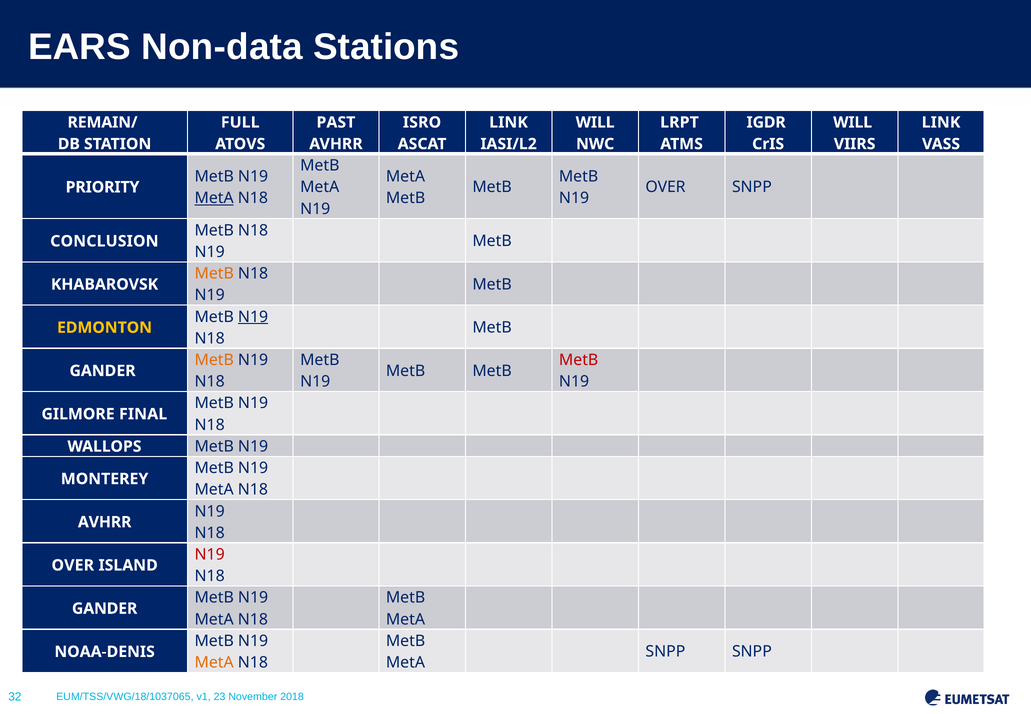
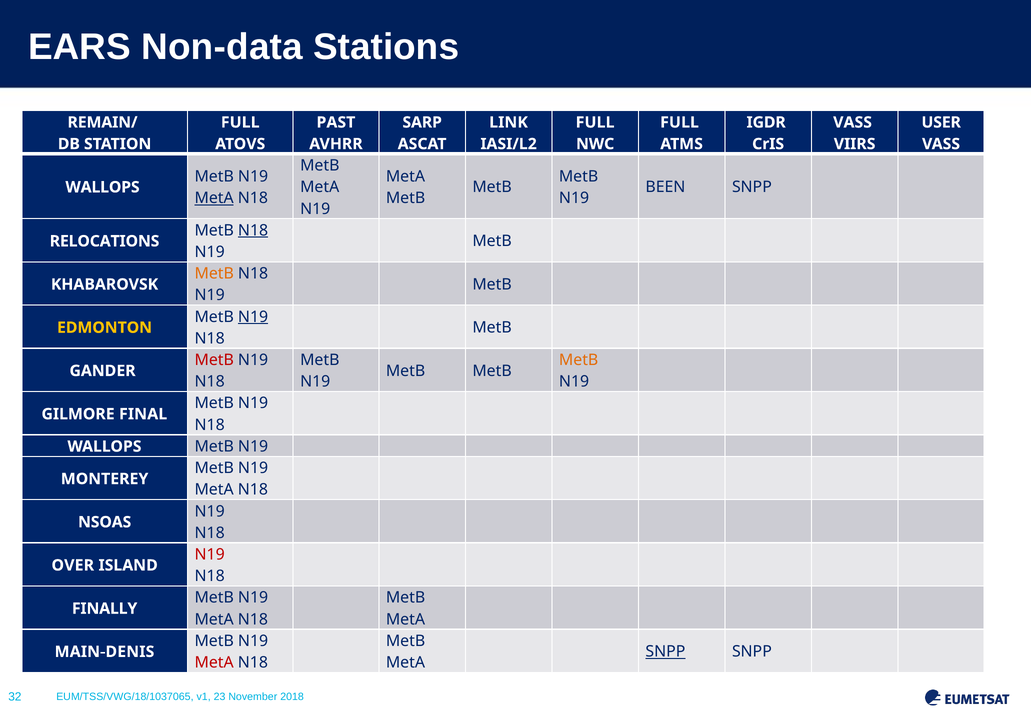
ISRO: ISRO -> SARP (422, 122)
WILL: WILL -> FULL (595, 122)
LRPT: LRPT -> FULL (680, 122)
WILL: WILL -> VASS (853, 122)
LINK: LINK -> USER (941, 122)
OVER: OVER -> BEEN (665, 187)
PRIORITY: PRIORITY -> WALLOPS (103, 187)
N18 underline: none -> present (253, 230)
CONCLUSION: CONCLUSION -> RELOCATIONS (105, 241)
MetB colour: orange -> red (214, 360)
MetB colour: red -> orange (579, 360)
AVHRR: AVHRR -> NSOAS (105, 522)
GANDER: GANDER -> FINALLY (105, 608)
SNPP underline: none -> present (665, 652)
NOAA-DENIS: NOAA-DENIS -> MAIN-DENIS (104, 652)
MetA colour: orange -> red (214, 662)
